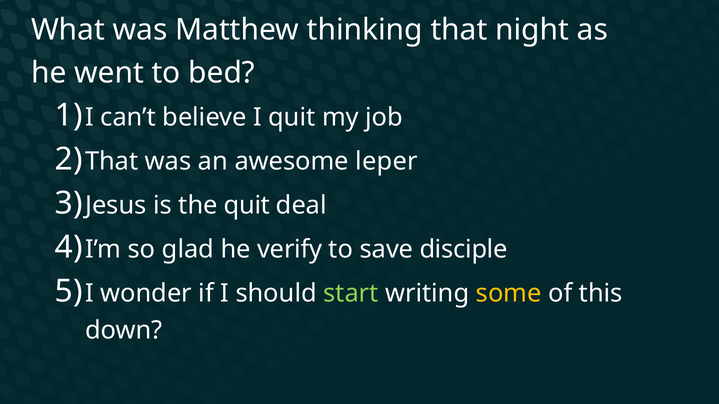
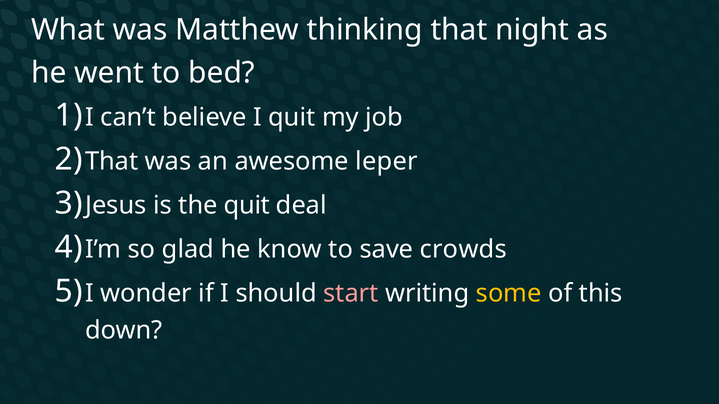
verify: verify -> know (290, 250)
disciple: disciple -> crowds (463, 250)
start colour: light green -> pink (351, 294)
